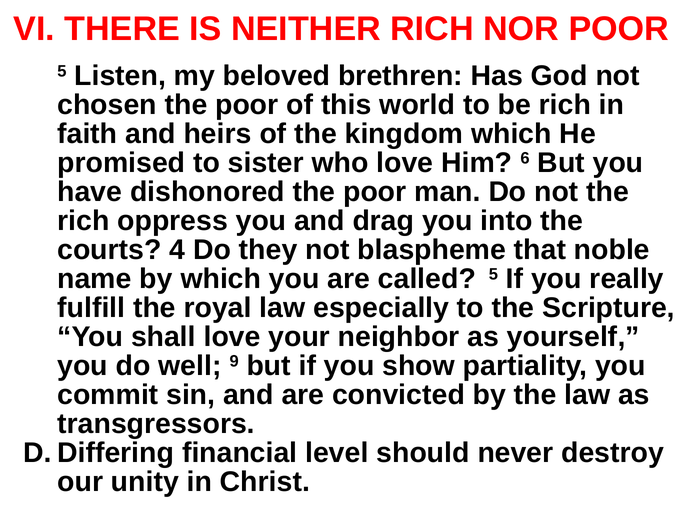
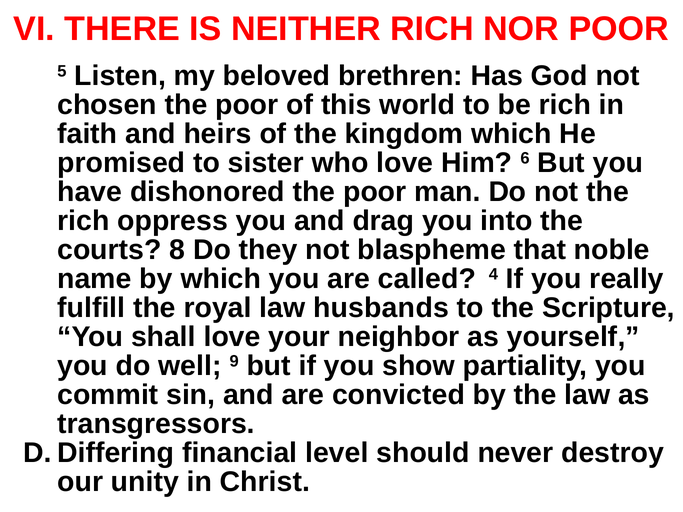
4: 4 -> 8 (177, 250)
called 5: 5 -> 4 (493, 274)
especially: especially -> husbands (381, 308)
